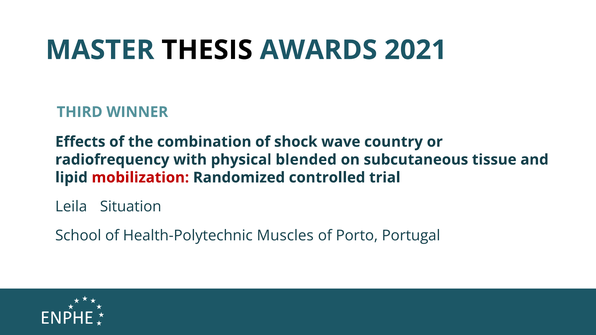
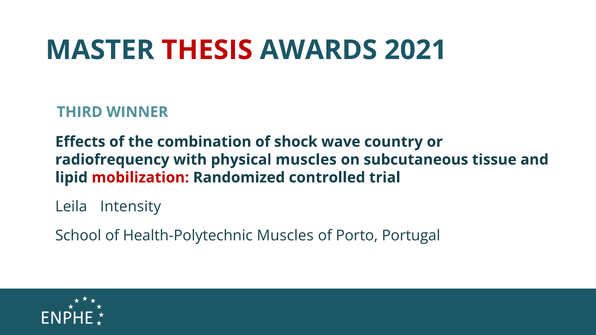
THESIS colour: black -> red (207, 50)
physical blended: blended -> muscles (306, 160)
Situation: Situation -> Intensity (131, 207)
